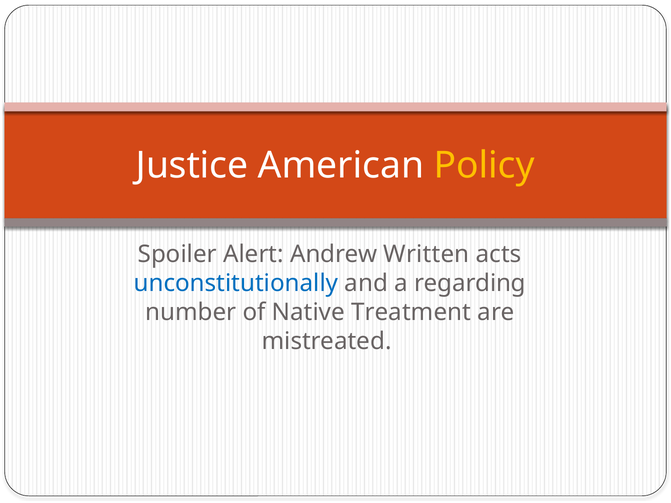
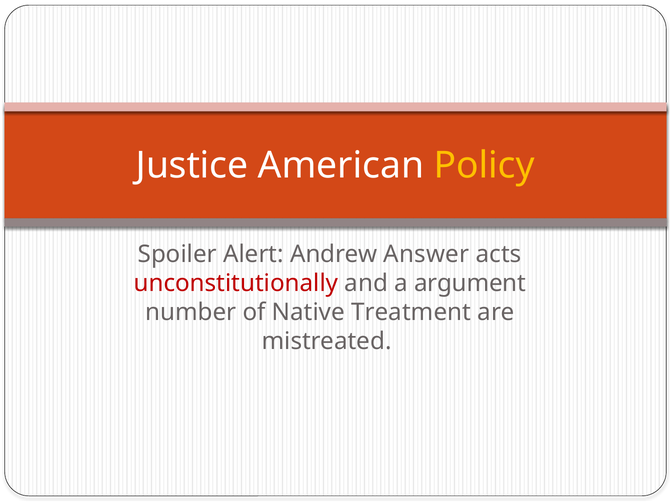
Written: Written -> Answer (426, 254)
unconstitutionally colour: blue -> red (236, 283)
regarding: regarding -> argument (470, 283)
